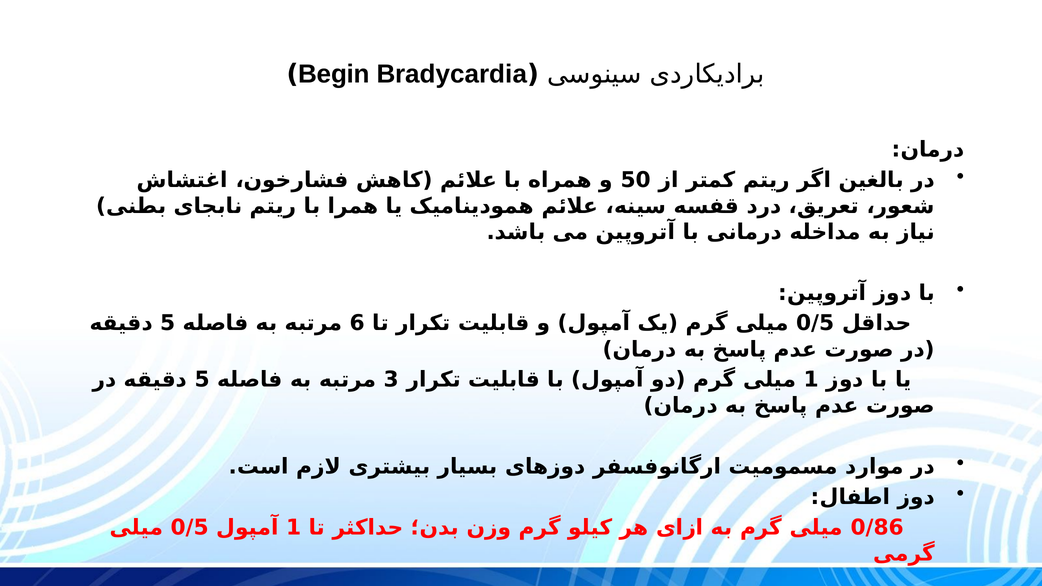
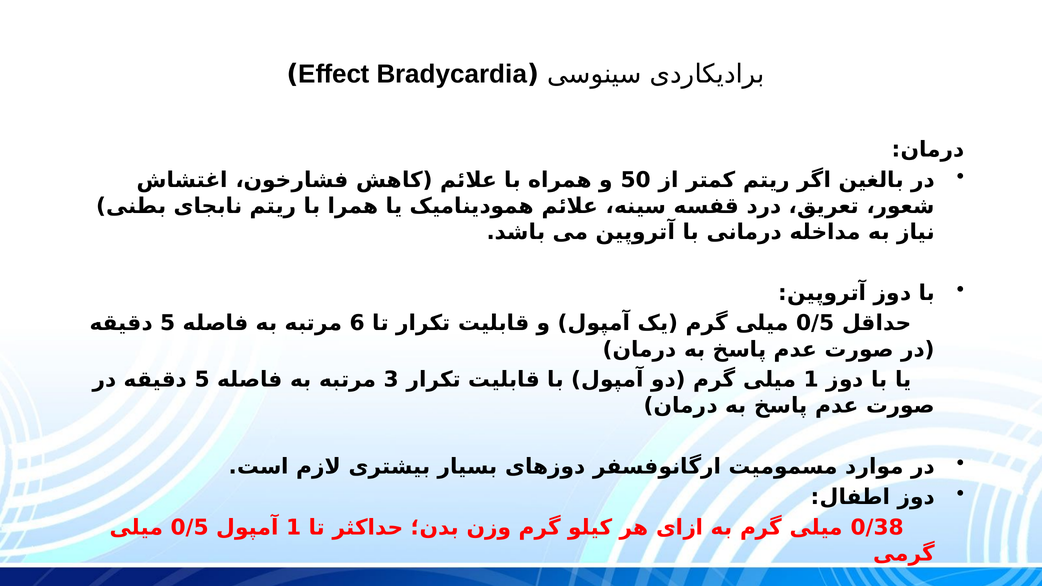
Begin: Begin -> Effect (334, 74)
0/86: 0/86 -> 0/38 (877, 527)
